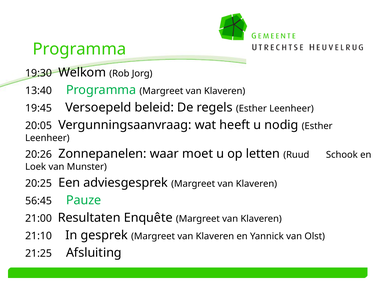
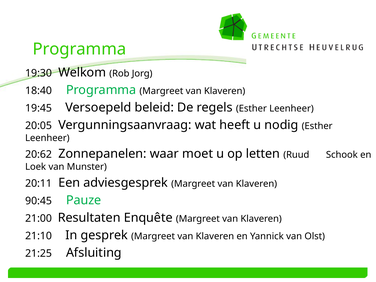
13:40: 13:40 -> 18:40 (39, 91)
20:26: 20:26 -> 20:62 (39, 155)
20:25: 20:25 -> 20:11 (39, 183)
56:45: 56:45 -> 90:45 (39, 201)
